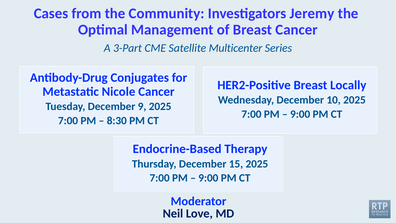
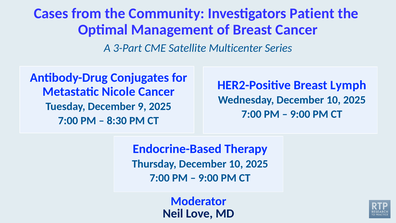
Jeremy: Jeremy -> Patient (312, 13)
Locally: Locally -> Lymph (348, 85)
Thursday December 15: 15 -> 10 (236, 164)
